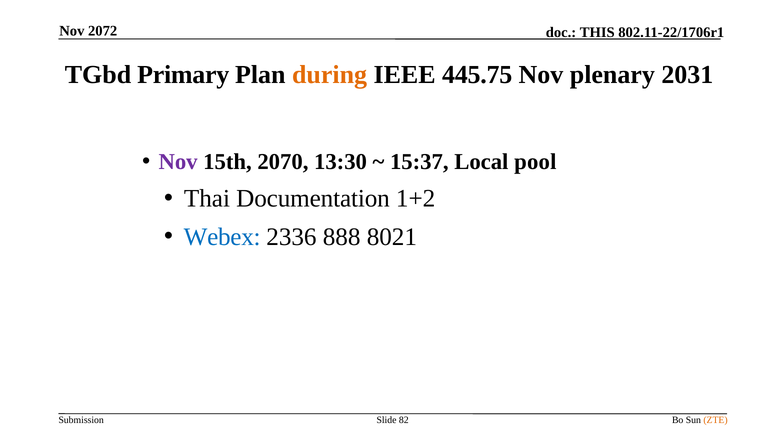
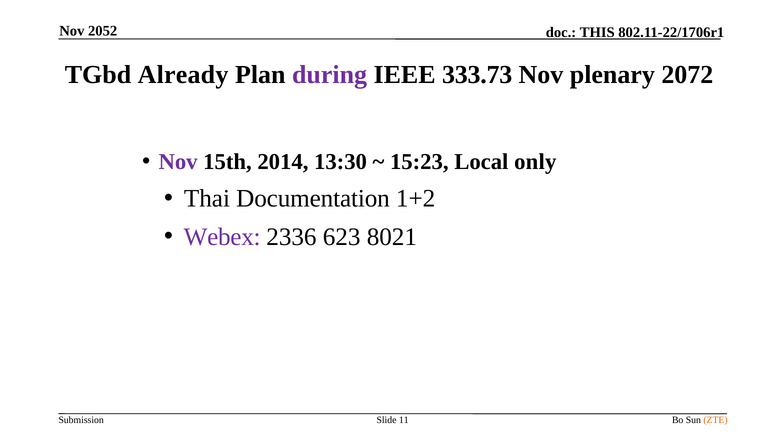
2072: 2072 -> 2052 (103, 31)
Primary: Primary -> Already (183, 75)
during colour: orange -> purple (330, 75)
445.75: 445.75 -> 333.73 (477, 75)
2031: 2031 -> 2072 (687, 75)
2070: 2070 -> 2014 (283, 162)
15:37: 15:37 -> 15:23 (419, 162)
pool: pool -> only (535, 162)
Webex colour: blue -> purple (222, 237)
888: 888 -> 623 (342, 237)
82: 82 -> 11 (404, 420)
